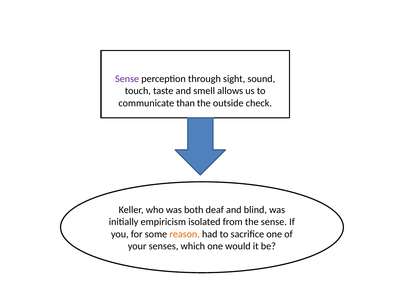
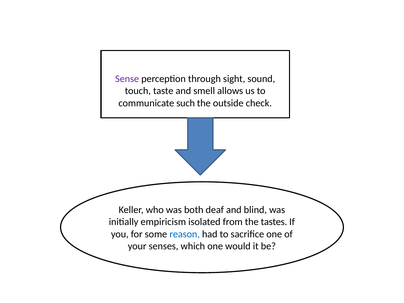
than: than -> such (186, 103)
the sense: sense -> tastes (274, 222)
reason colour: orange -> blue (185, 234)
